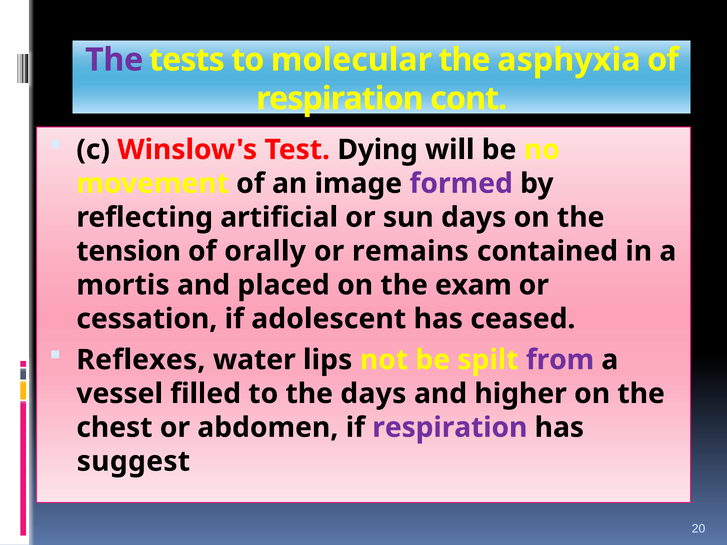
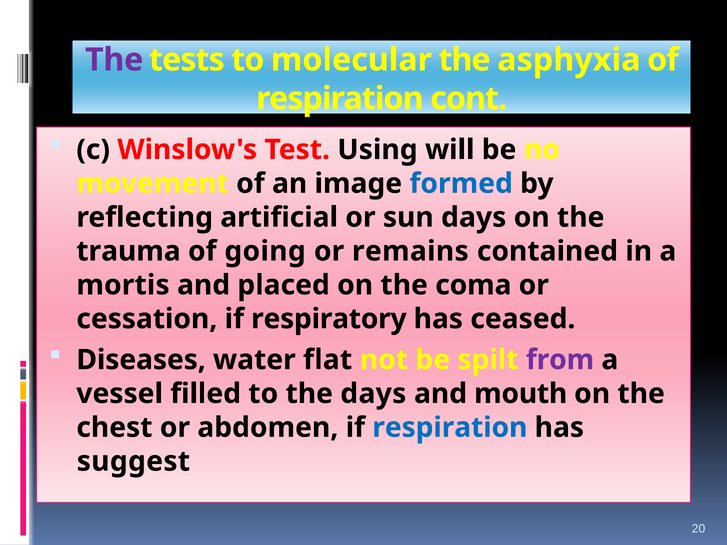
Dying: Dying -> Using (378, 150)
formed colour: purple -> blue (461, 184)
tension: tension -> trauma (129, 251)
orally: orally -> going (265, 251)
exam: exam -> coma (473, 285)
adolescent: adolescent -> respiratory (329, 319)
Reflexes: Reflexes -> Diseases (141, 360)
lips: lips -> flat (328, 360)
higher: higher -> mouth (521, 394)
respiration colour: purple -> blue (450, 428)
